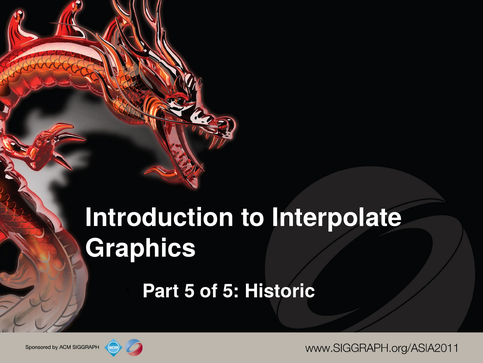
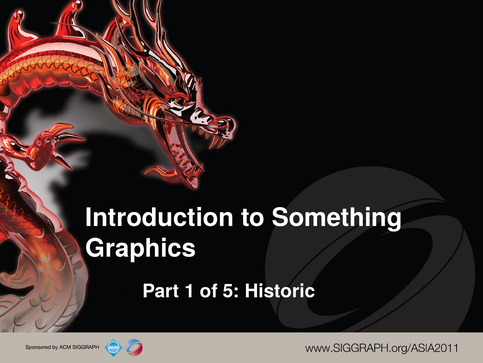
Interpolate: Interpolate -> Something (337, 217)
Part 5: 5 -> 1 (190, 291)
